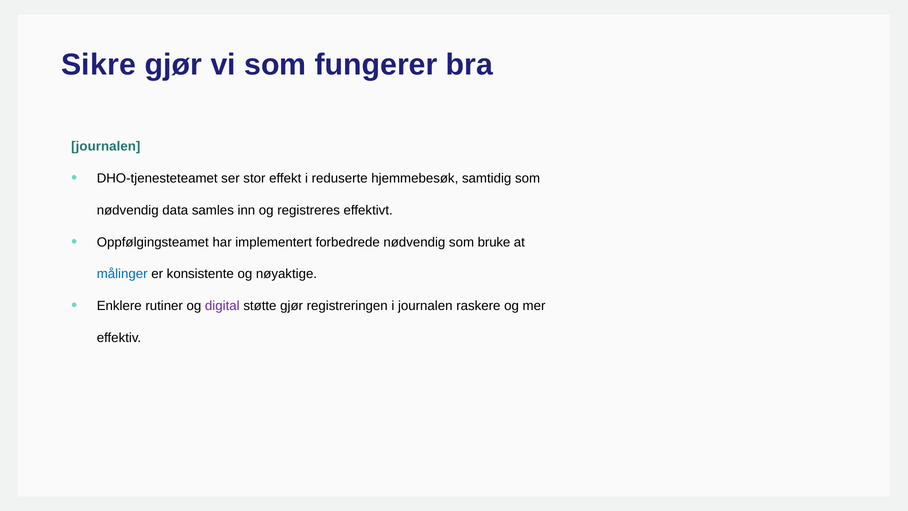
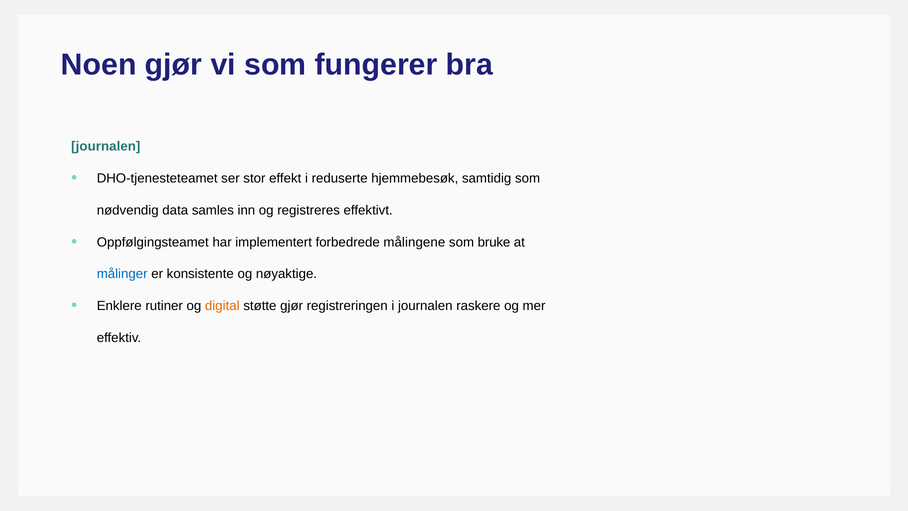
Sikre: Sikre -> Noen (99, 65)
forbedrede nødvendig: nødvendig -> målingene (414, 242)
digital colour: purple -> orange (222, 306)
